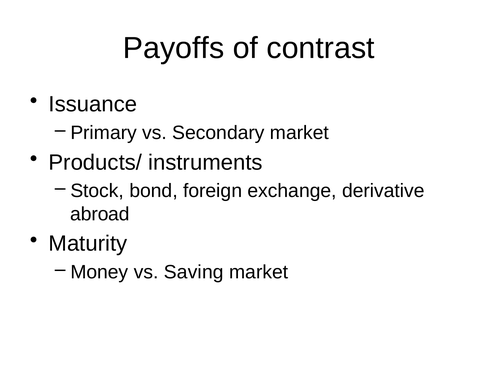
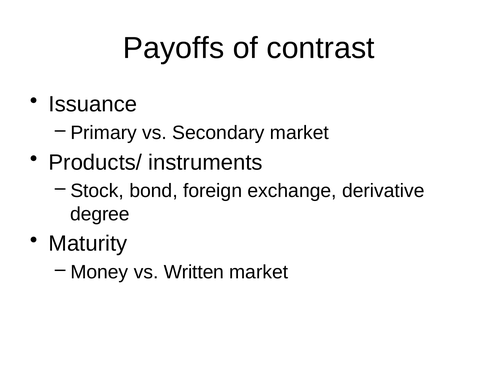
abroad: abroad -> degree (100, 214)
Saving: Saving -> Written (194, 273)
